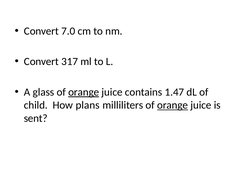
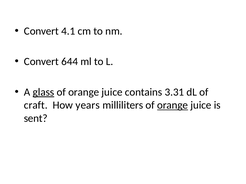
7.0: 7.0 -> 4.1 (68, 31)
317: 317 -> 644 (70, 62)
glass underline: none -> present (43, 92)
orange underline: present -> none (84, 92)
1.47: 1.47 -> 3.31 (174, 92)
child: child -> craft (36, 105)
plans: plans -> years (88, 105)
